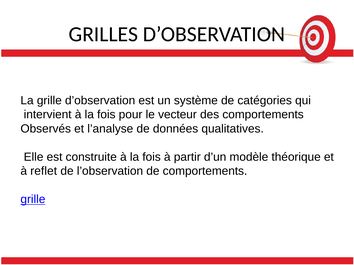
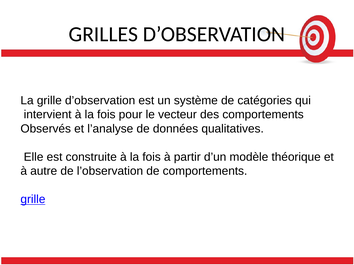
reflet: reflet -> autre (44, 171)
